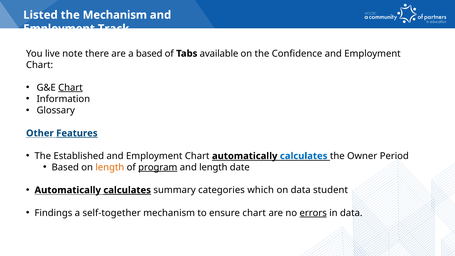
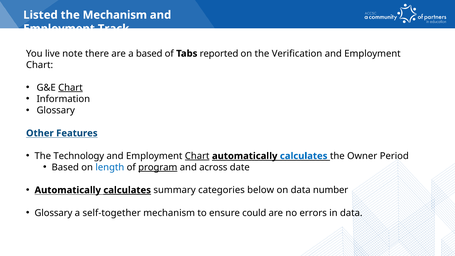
available: available -> reported (219, 54)
Confidence: Confidence -> Verification (297, 54)
Features underline: present -> none (77, 133)
Established: Established -> Technology (79, 156)
Chart underline: none -> present (197, 156)
length colour: orange -> blue (110, 167)
and length: length -> across (213, 167)
which: which -> below (261, 190)
student: student -> number (331, 190)
Findings: Findings -> Glossary (53, 213)
ensure chart: chart -> could (254, 213)
errors underline: present -> none (313, 213)
